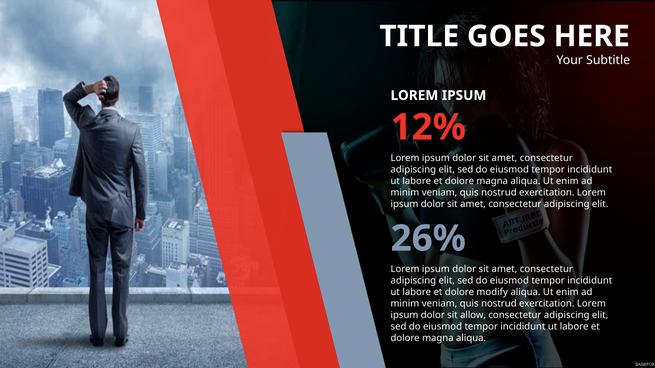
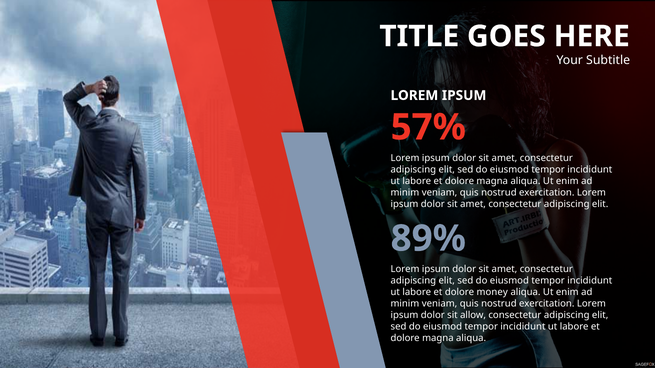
12%: 12% -> 57% (428, 127)
26%: 26% -> 89% (428, 239)
modify: modify -> money (492, 293)
